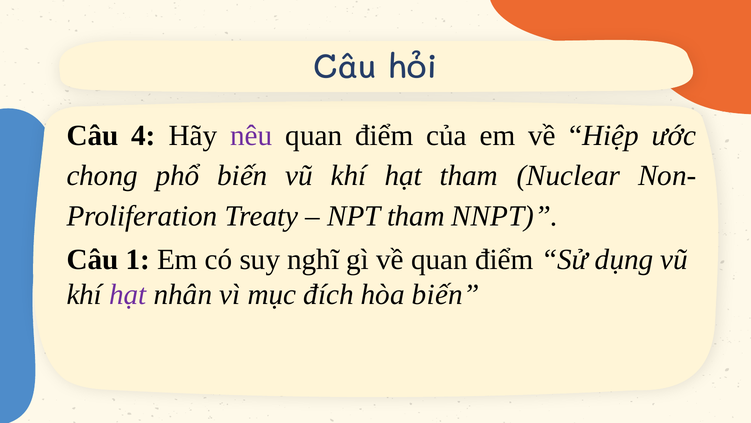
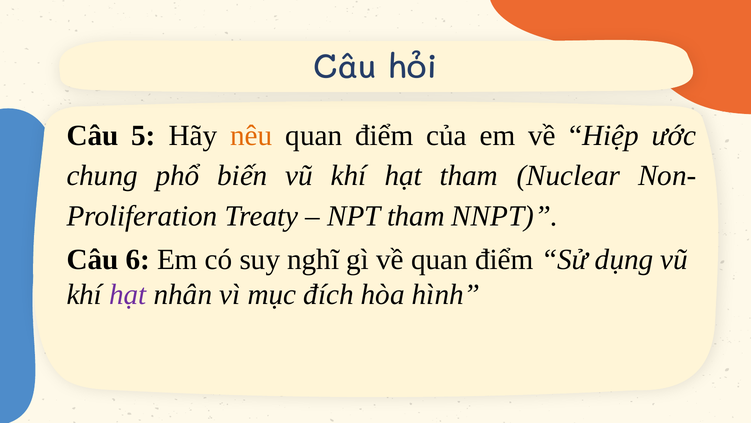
4: 4 -> 5 (144, 135)
nêu colour: purple -> orange (251, 135)
chong: chong -> chung (102, 176)
1: 1 -> 6 (138, 259)
hòa biến: biến -> hình (446, 294)
